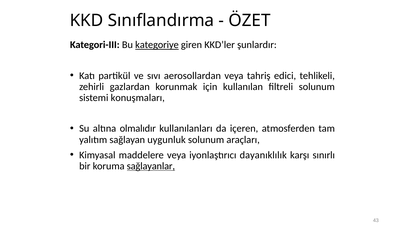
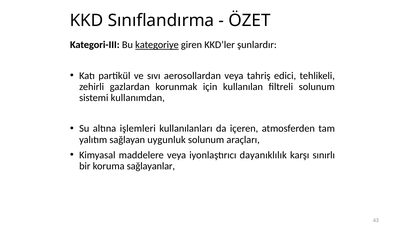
konuşmaları: konuşmaları -> kullanımdan (138, 98)
olmalıdır: olmalıdır -> işlemleri (138, 128)
sağlayanlar underline: present -> none (151, 166)
